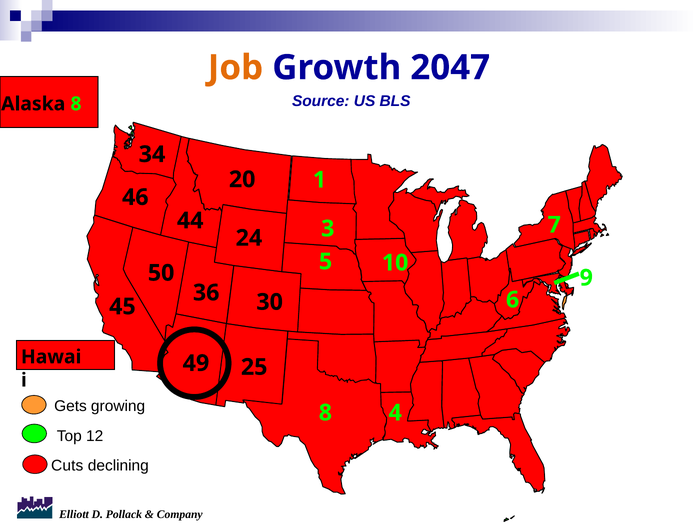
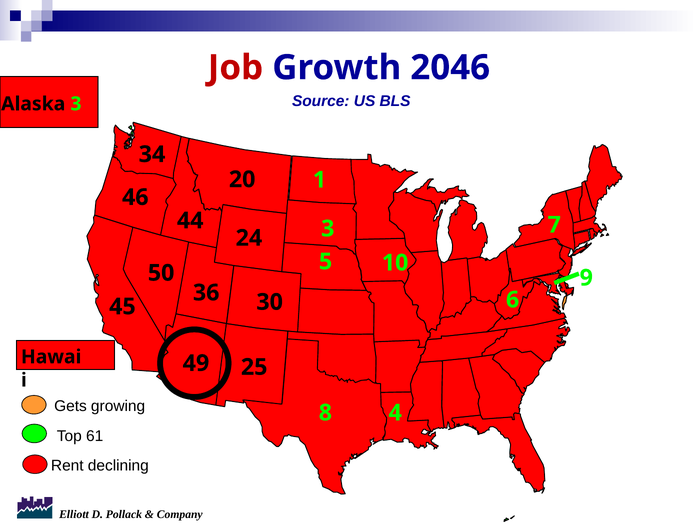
Job colour: orange -> red (235, 68)
2047: 2047 -> 2046 (450, 68)
Alaska 8: 8 -> 3 (76, 104)
12: 12 -> 61 (95, 436)
Cuts: Cuts -> Rent (67, 465)
